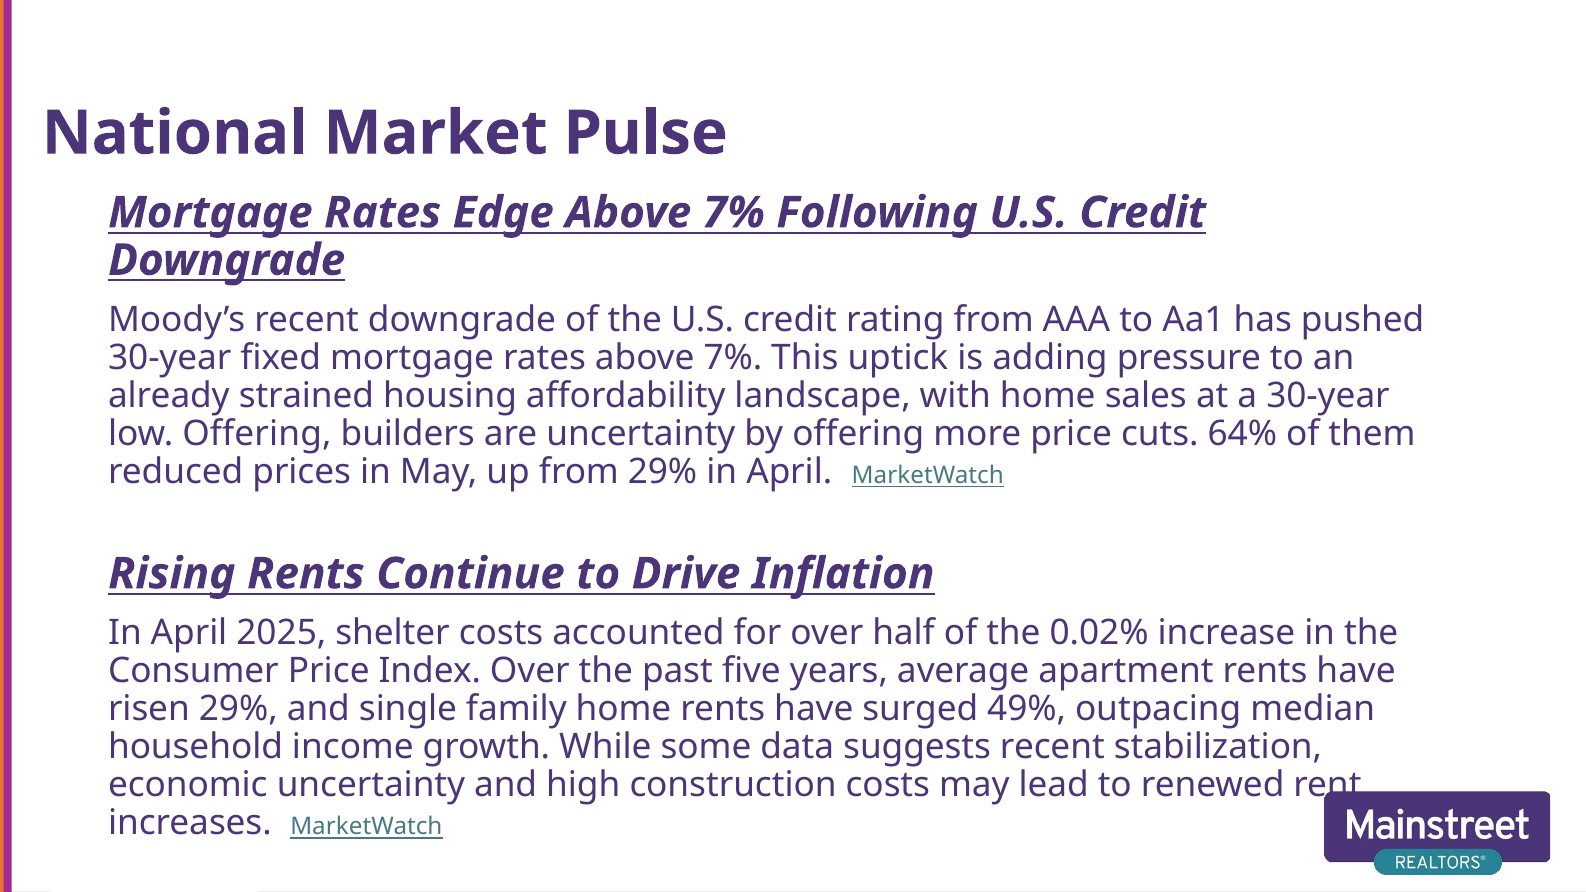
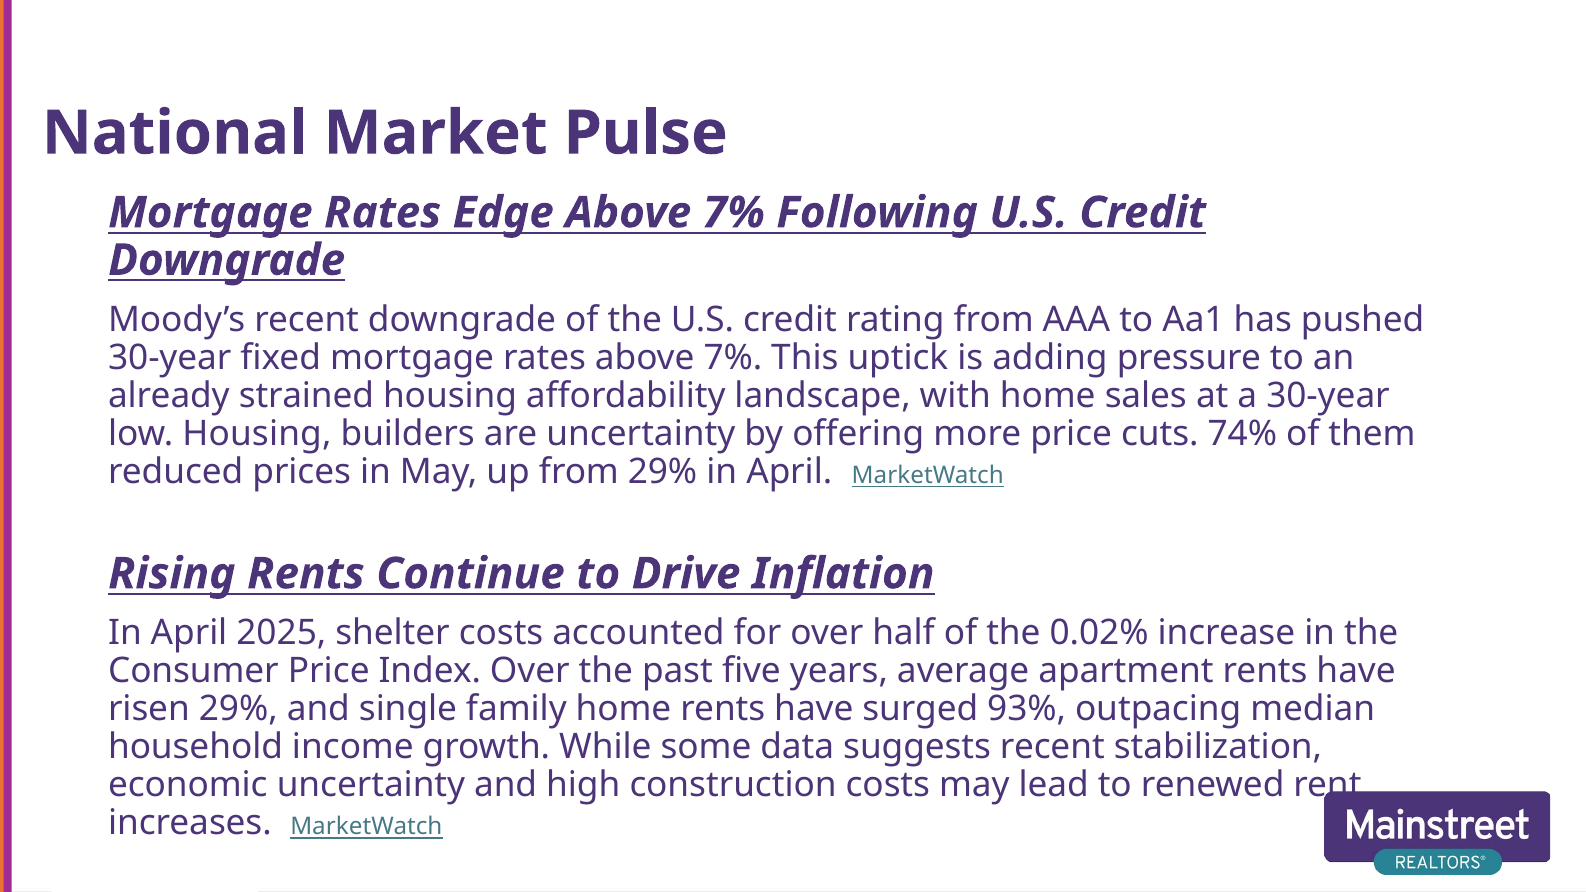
low Offering: Offering -> Housing (257, 434)
64%: 64% -> 74% (1242, 434)
49%: 49% -> 93% (1027, 709)
